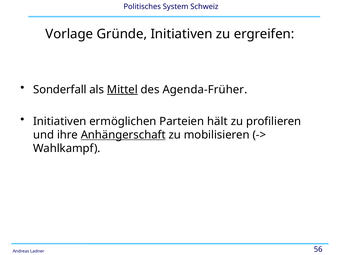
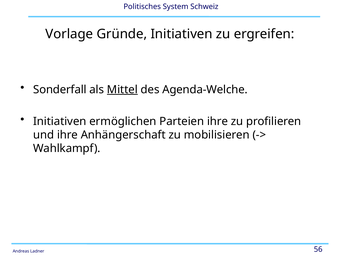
Agenda-Früher: Agenda-Früher -> Agenda-Welche (205, 90)
Parteien hält: hält -> ihre (218, 121)
Anhängerschaft underline: present -> none (123, 135)
